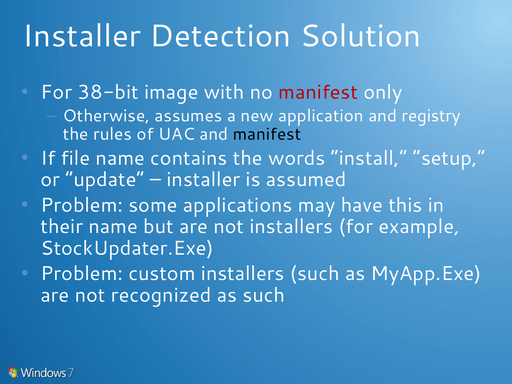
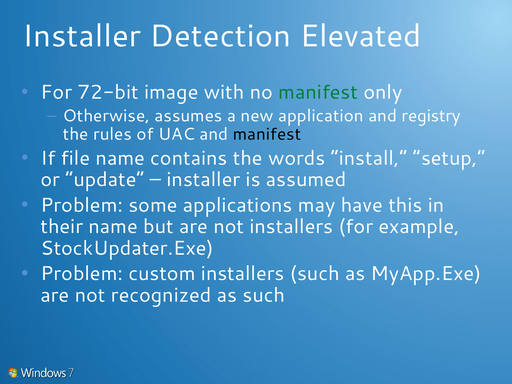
Solution: Solution -> Elevated (360, 36)
38-bit: 38-bit -> 72-bit (108, 92)
manifest colour: red -> green (318, 92)
